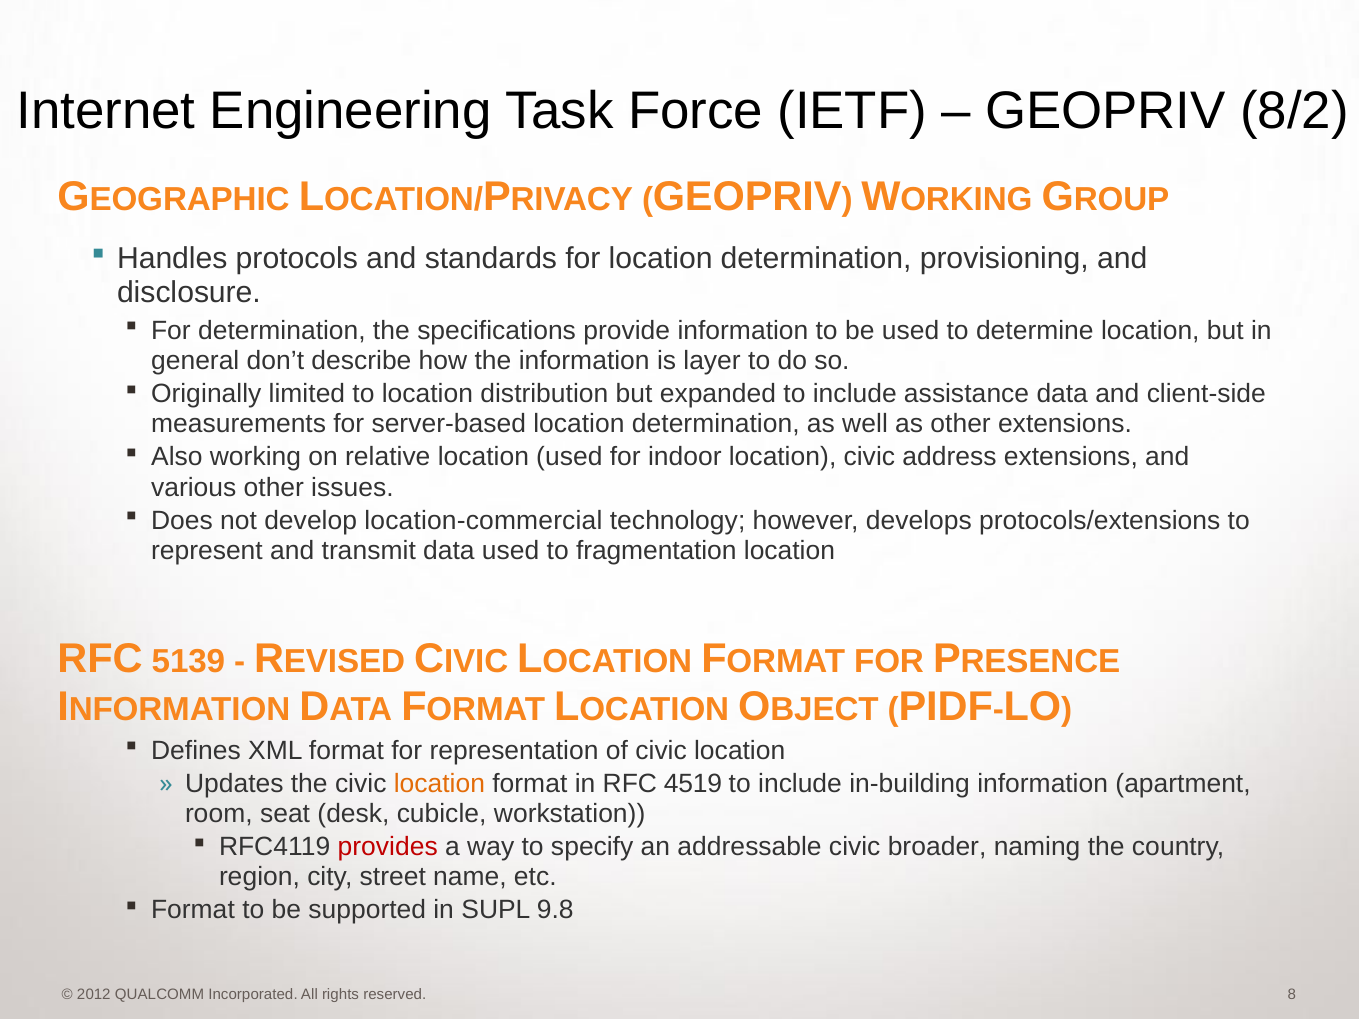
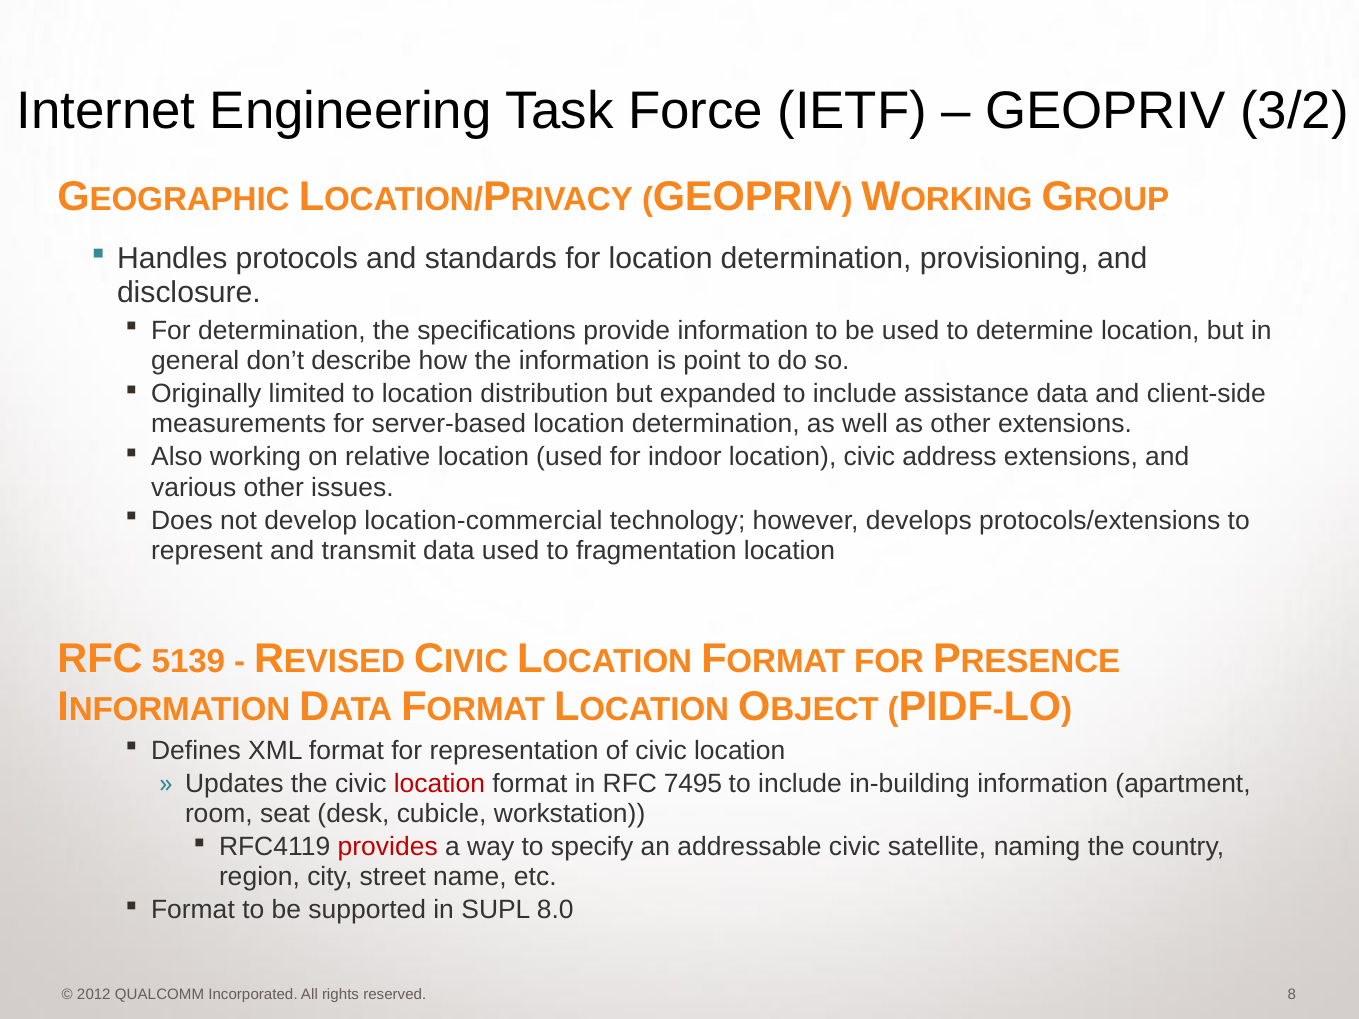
8/2: 8/2 -> 3/2 (1295, 111)
layer: layer -> point (712, 361)
location colour: orange -> red (439, 784)
4519: 4519 -> 7495 (693, 784)
broader: broader -> satellite (937, 847)
9.8: 9.8 -> 8.0 (555, 910)
